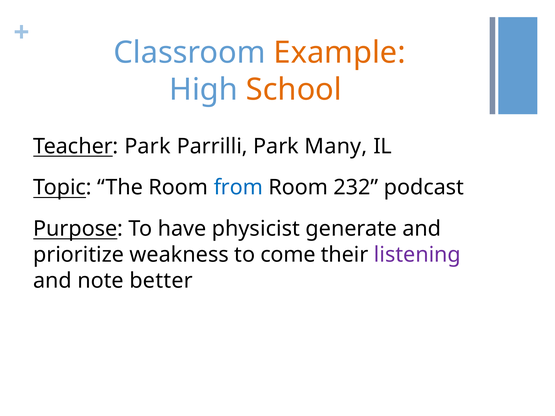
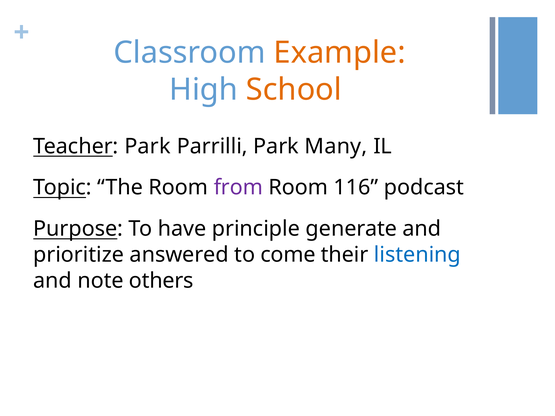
from colour: blue -> purple (238, 188)
232: 232 -> 116 (356, 188)
physicist: physicist -> principle (256, 229)
weakness: weakness -> answered (179, 255)
listening colour: purple -> blue (417, 255)
better: better -> others (161, 281)
